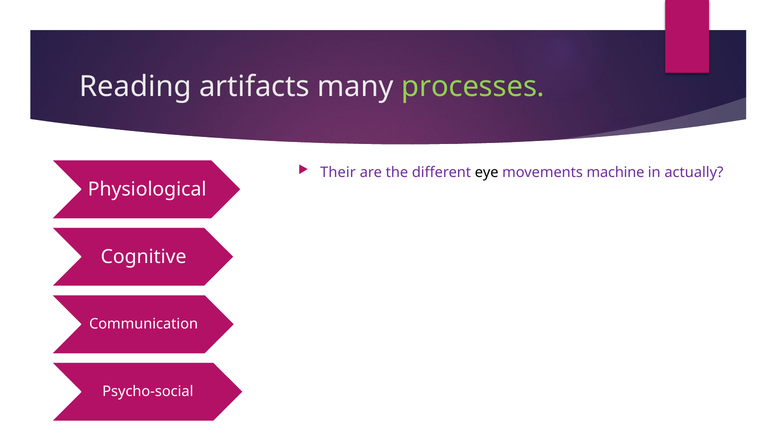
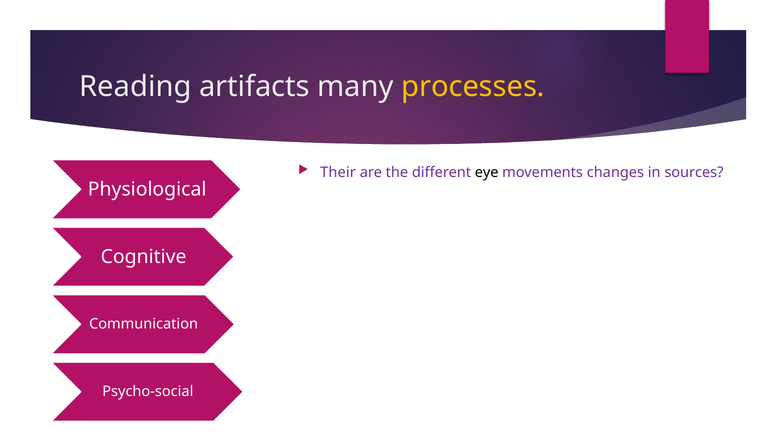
processes colour: light green -> yellow (473, 87)
machine: machine -> changes (615, 172)
actually: actually -> sources (694, 172)
